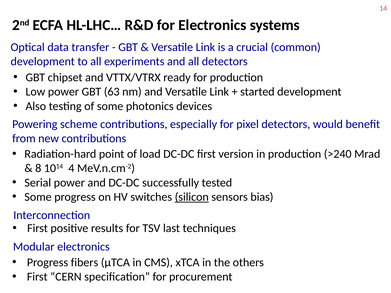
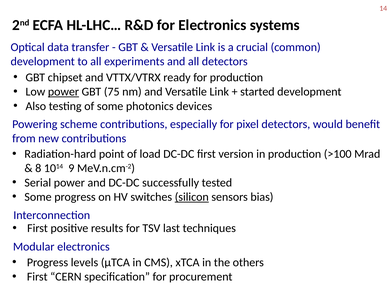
power underline: none -> present (63, 92)
63: 63 -> 75 (112, 92)
>240: >240 -> >100 (338, 154)
4: 4 -> 9 (71, 168)
fibers: fibers -> levels (84, 263)
